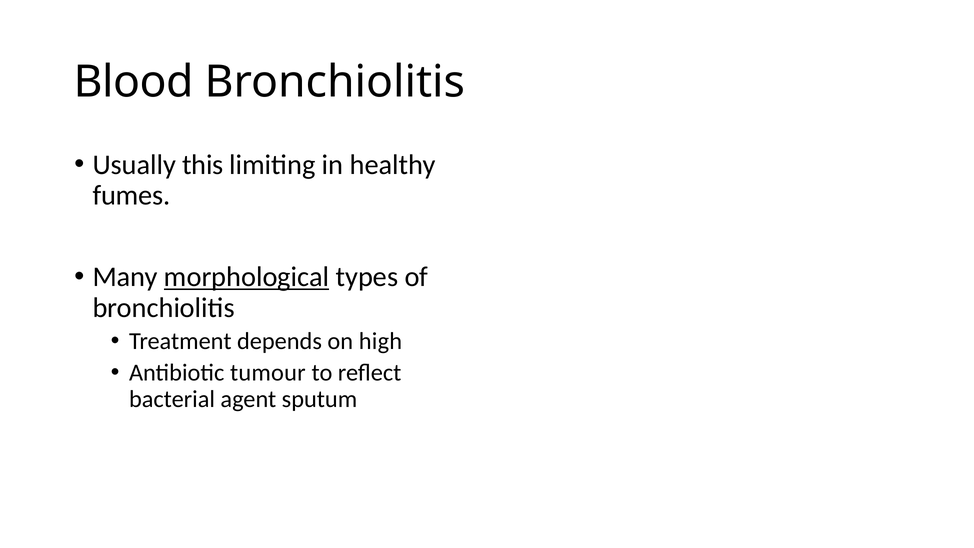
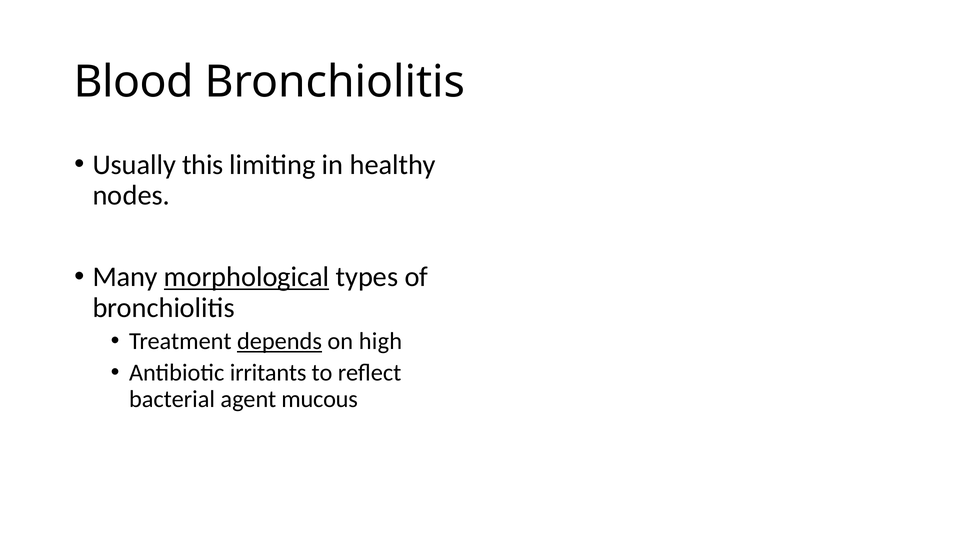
fumes: fumes -> nodes (131, 195)
depends underline: none -> present (279, 341)
tumour: tumour -> irritants (268, 373)
sputum: sputum -> mucous (320, 399)
